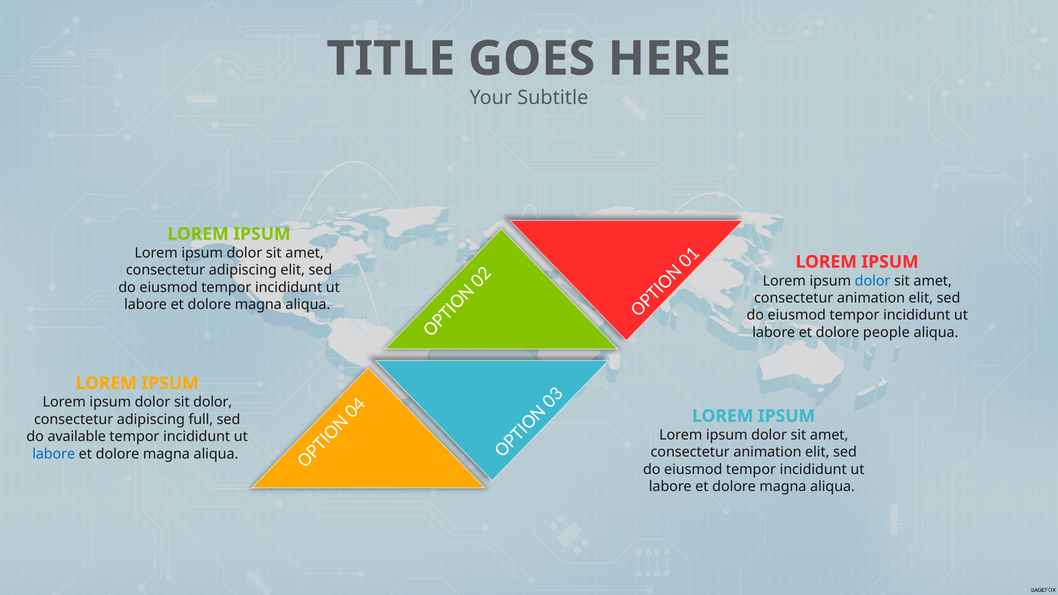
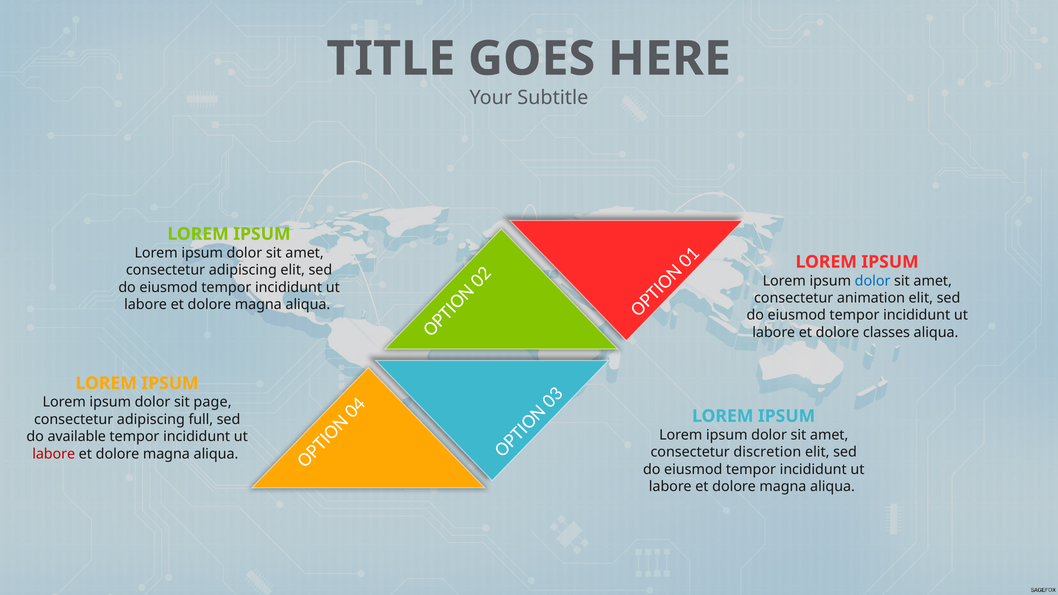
people: people -> classes (886, 333)
sit dolor: dolor -> page (213, 402)
animation: animation -> discretion (767, 452)
labore colour: blue -> red (54, 454)
